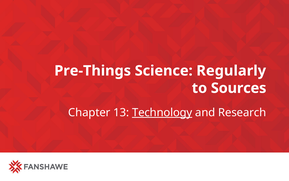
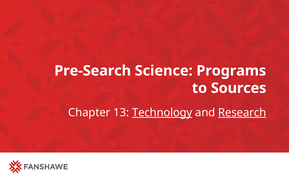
Pre-Things: Pre-Things -> Pre-Search (93, 71)
Regularly: Regularly -> Programs (231, 71)
Research underline: none -> present (242, 112)
